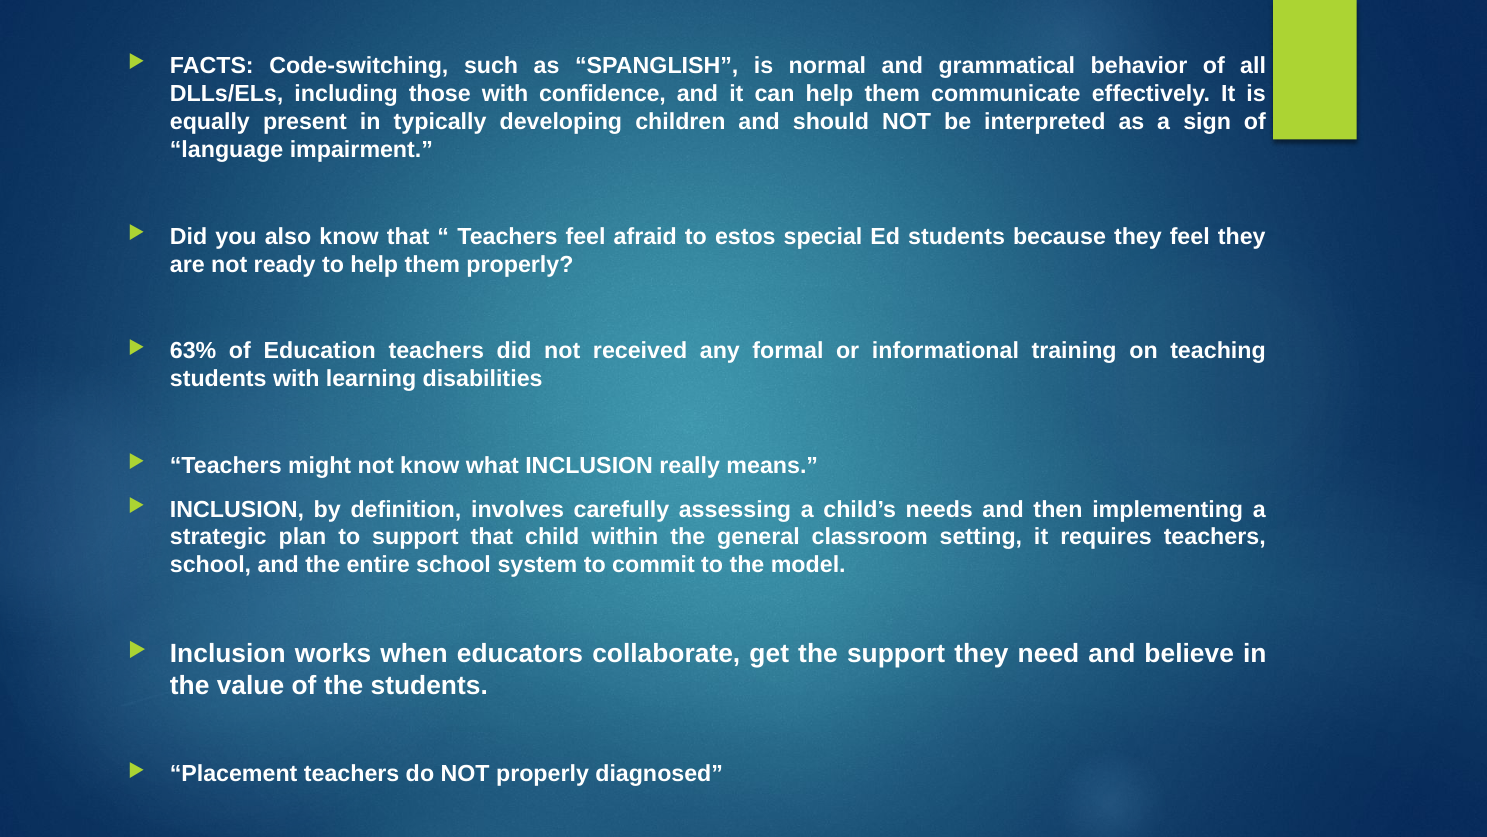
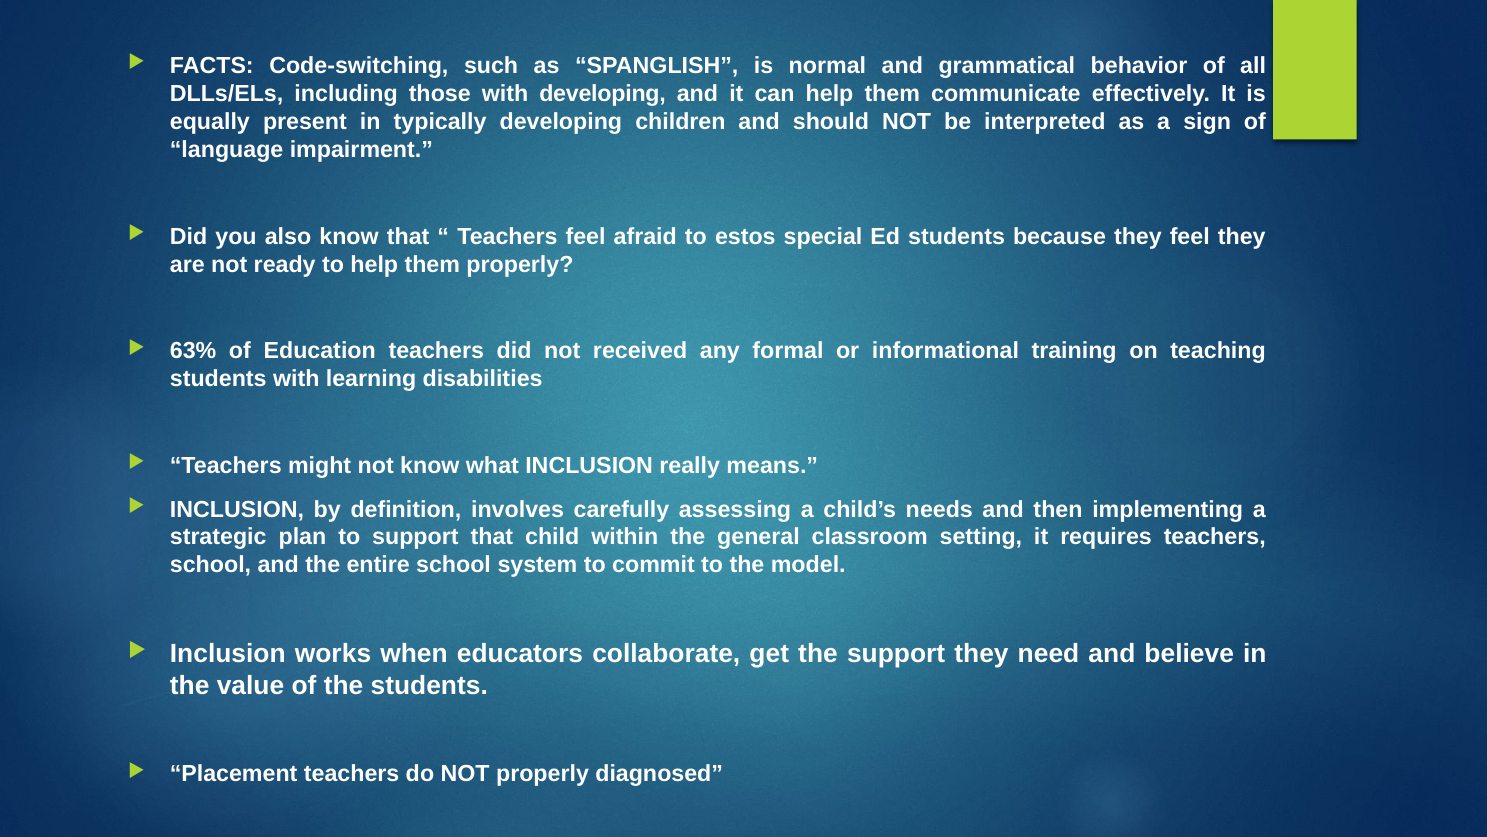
with confidence: confidence -> developing (603, 94)
